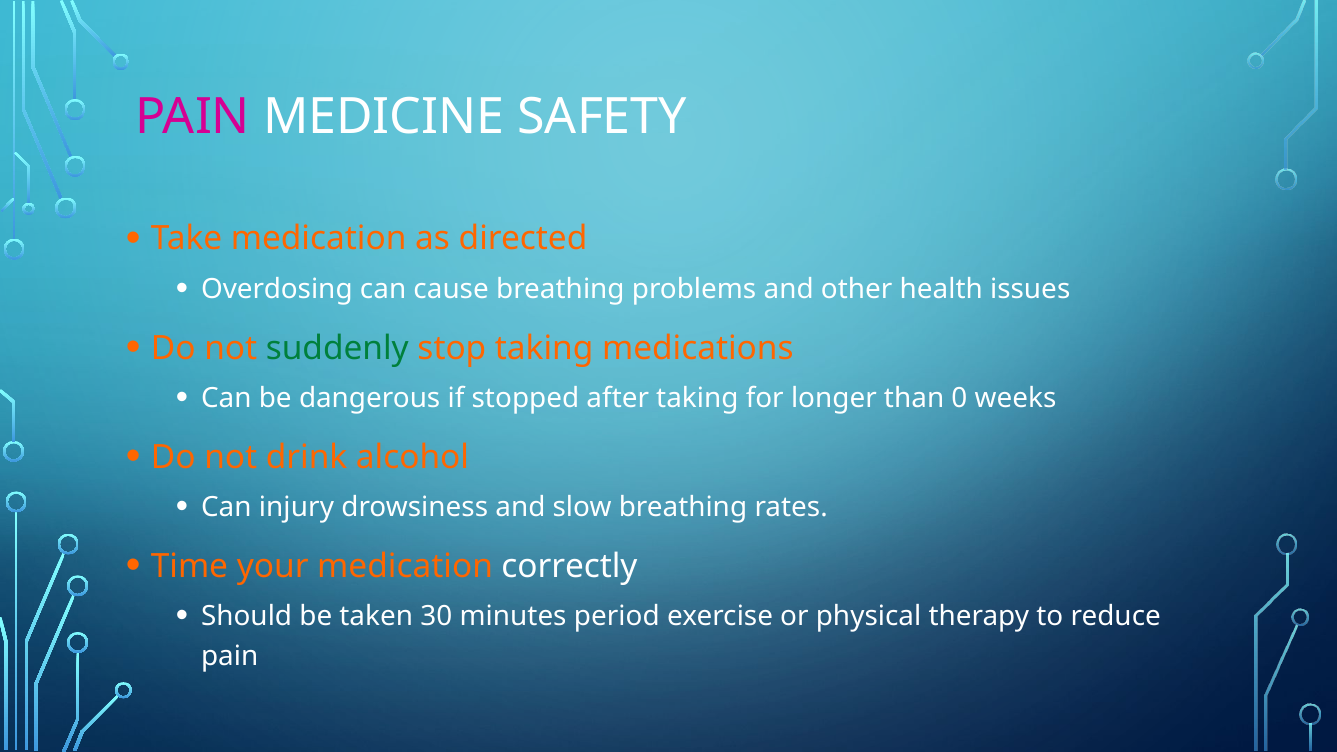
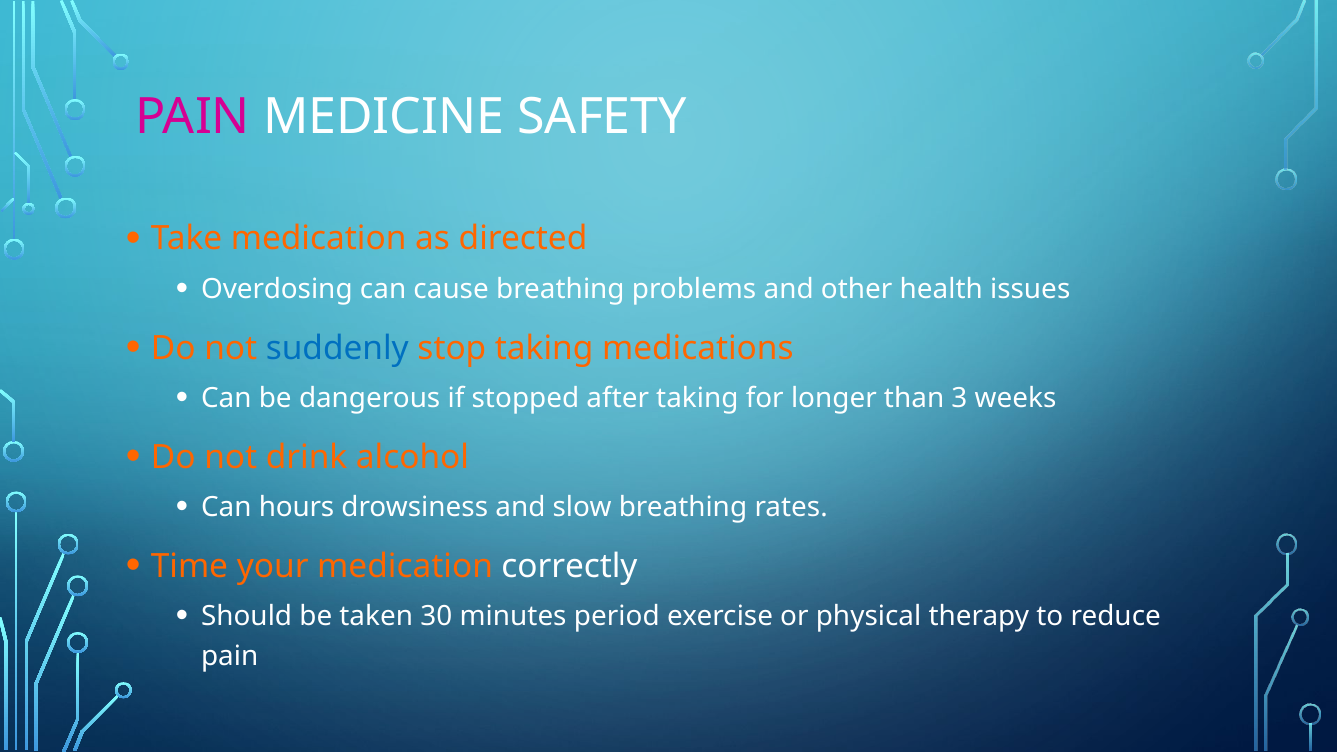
suddenly colour: green -> blue (337, 348)
0: 0 -> 3 (959, 398)
injury: injury -> hours (297, 507)
